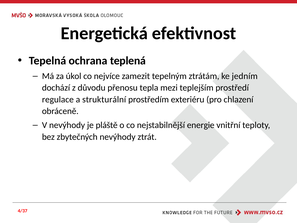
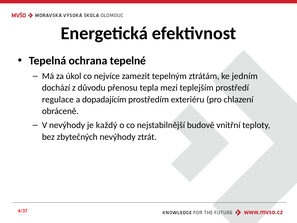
teplená: teplená -> tepelné (128, 61)
strukturální: strukturální -> dopadajícím (104, 99)
pláště: pláště -> každý (107, 125)
energie: energie -> budově (201, 125)
